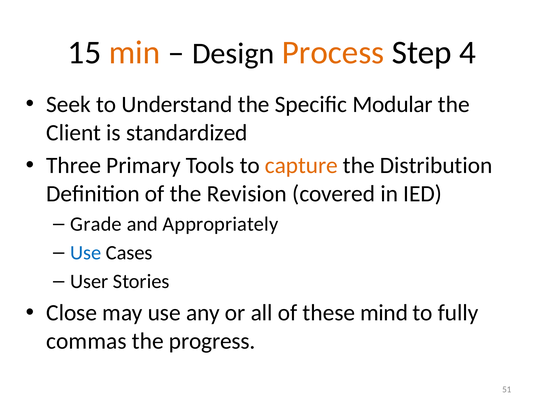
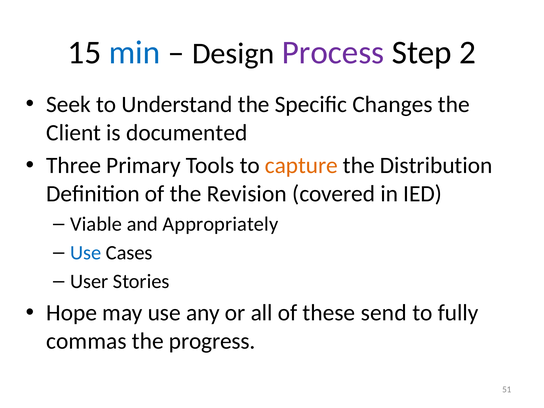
min colour: orange -> blue (135, 53)
Process colour: orange -> purple (333, 53)
4: 4 -> 2 (468, 53)
Modular: Modular -> Changes (392, 105)
standardized: standardized -> documented (187, 133)
Grade: Grade -> Viable (96, 224)
Close: Close -> Hope (72, 313)
mind: mind -> send (384, 313)
